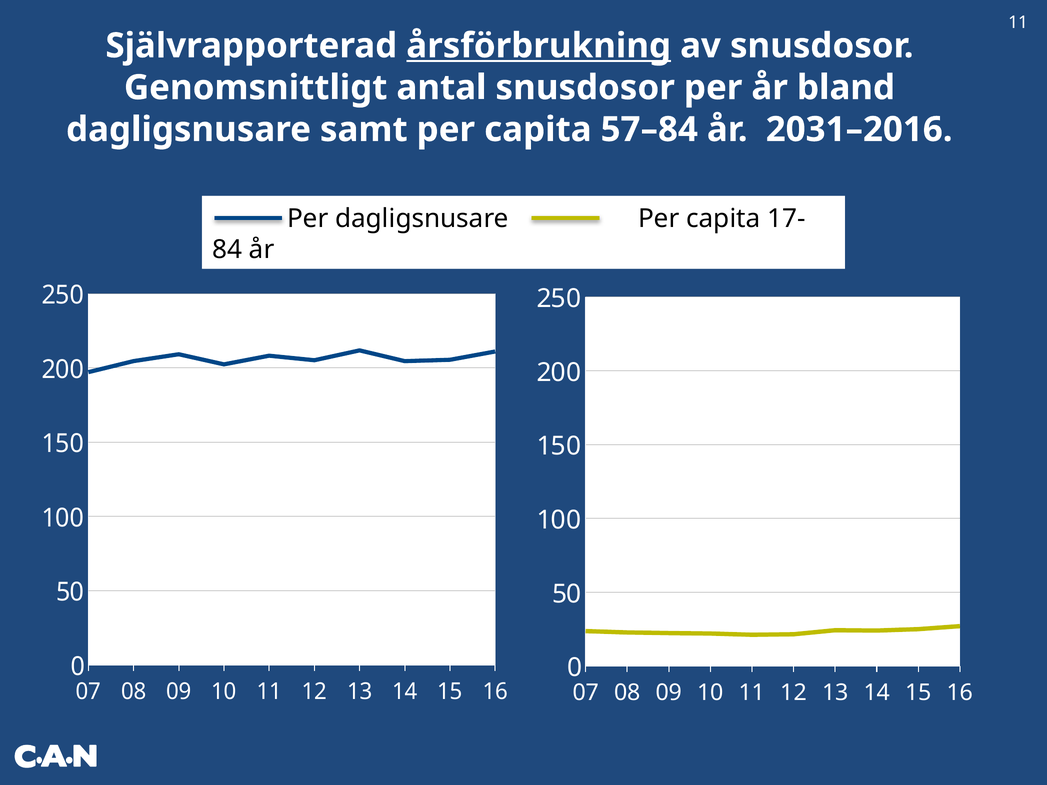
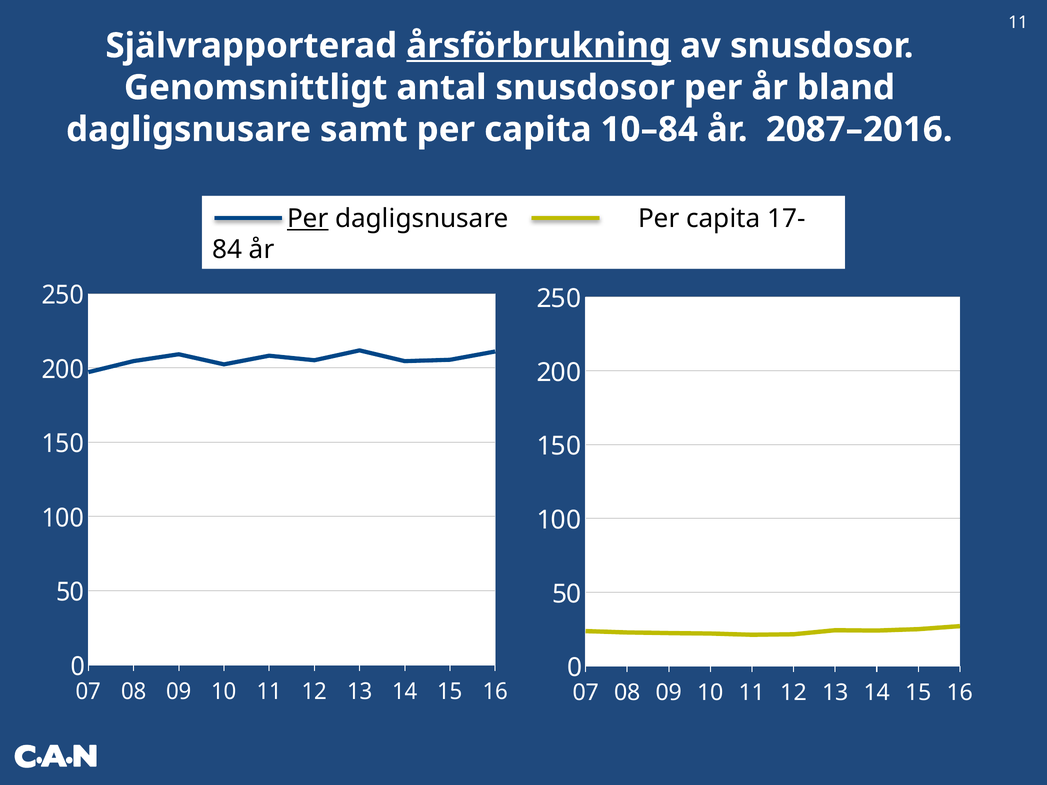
57–84: 57–84 -> 10–84 (649, 130)
2031–2016: 2031–2016 -> 2087–2016 (859, 130)
Per underline: none -> present (308, 219)
